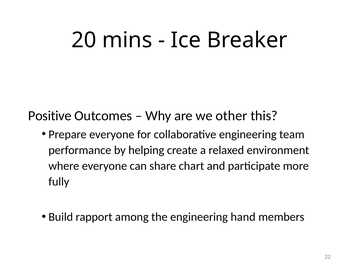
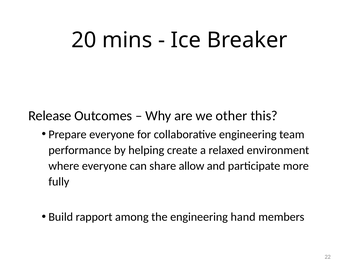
Positive: Positive -> Release (50, 116)
chart: chart -> allow (192, 166)
